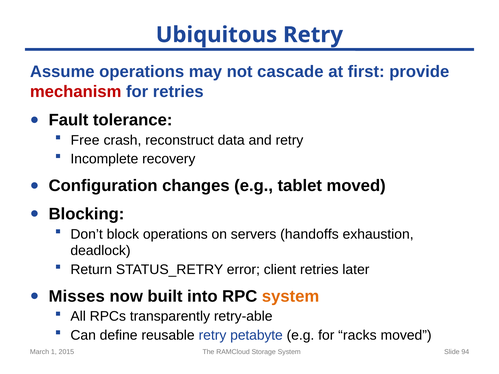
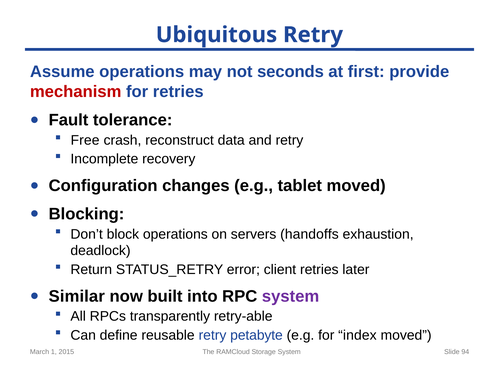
cascade: cascade -> seconds (290, 72)
Misses: Misses -> Similar (77, 296)
system colour: orange -> purple (291, 296)
racks: racks -> index (357, 335)
